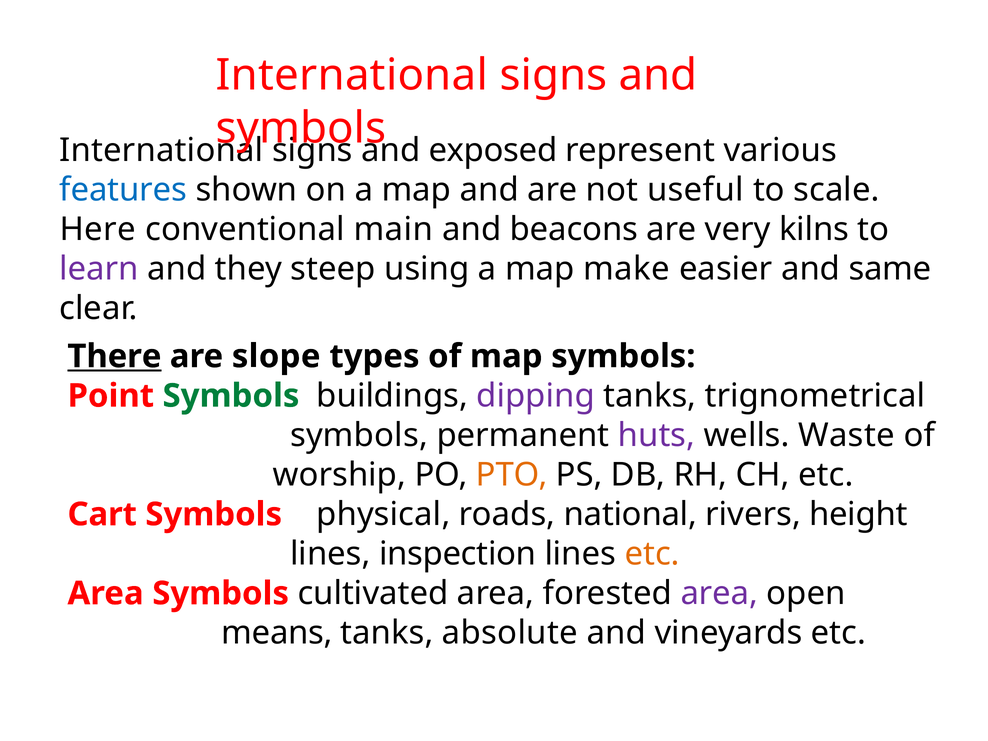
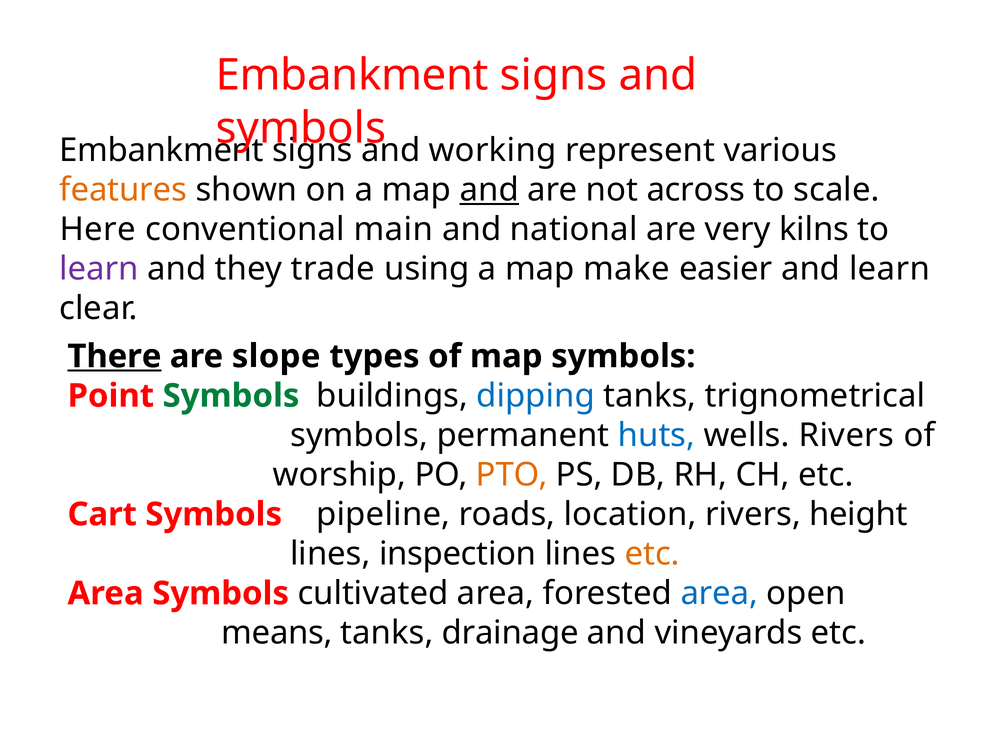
International: International -> Embankment (352, 75)
International: International -> Embankment (162, 150)
exposed: exposed -> working (493, 150)
features colour: blue -> orange (123, 190)
and underline: none -> present (489, 190)
useful: useful -> across (696, 190)
beacons: beacons -> national (574, 230)
steep: steep -> trade (333, 269)
and same: same -> learn (890, 269)
dipping colour: purple -> blue (536, 396)
huts colour: purple -> blue (656, 435)
wells Waste: Waste -> Rivers (846, 435)
physical: physical -> pipeline (383, 514)
national: national -> location (630, 514)
area colour: purple -> blue (719, 593)
absolute: absolute -> drainage (510, 633)
